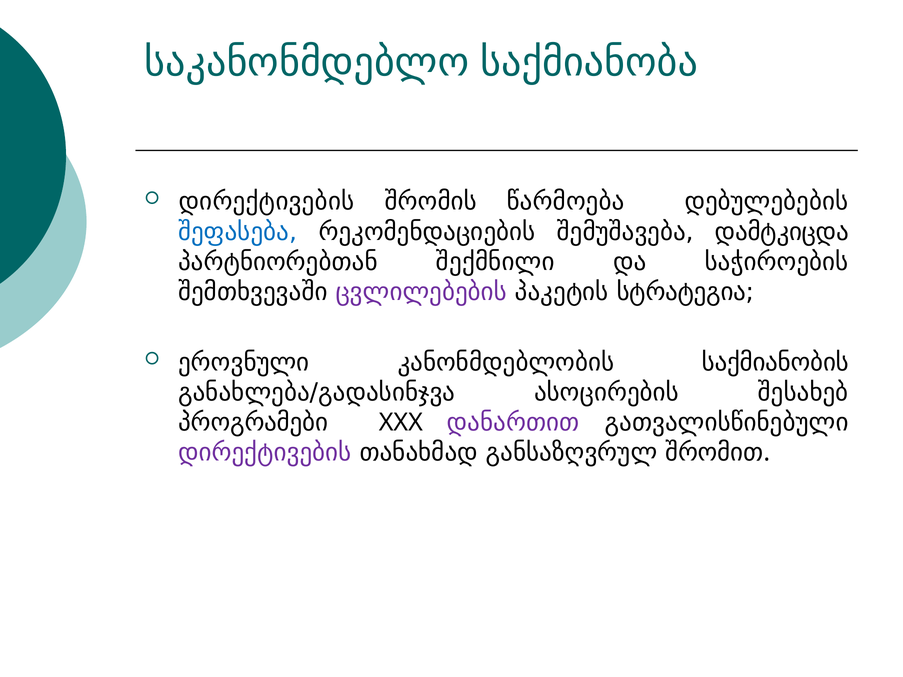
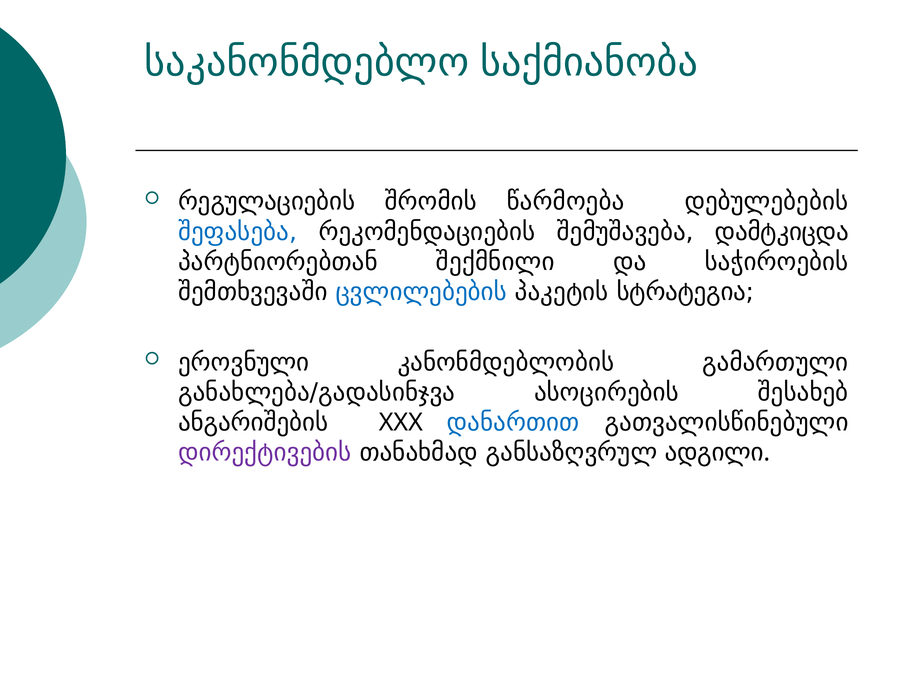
დირექტივების: დირექტივების -> რეგულაციების (267, 202)
ცვლილებების colour: purple -> blue (421, 292)
საქმიანობის: საქმიანობის -> გამართული (775, 362)
პროგრამები: პროგრამები -> ანგარიშების (253, 423)
დანართით colour: purple -> blue (513, 423)
შრომით: შრომით -> ადგილი (714, 453)
